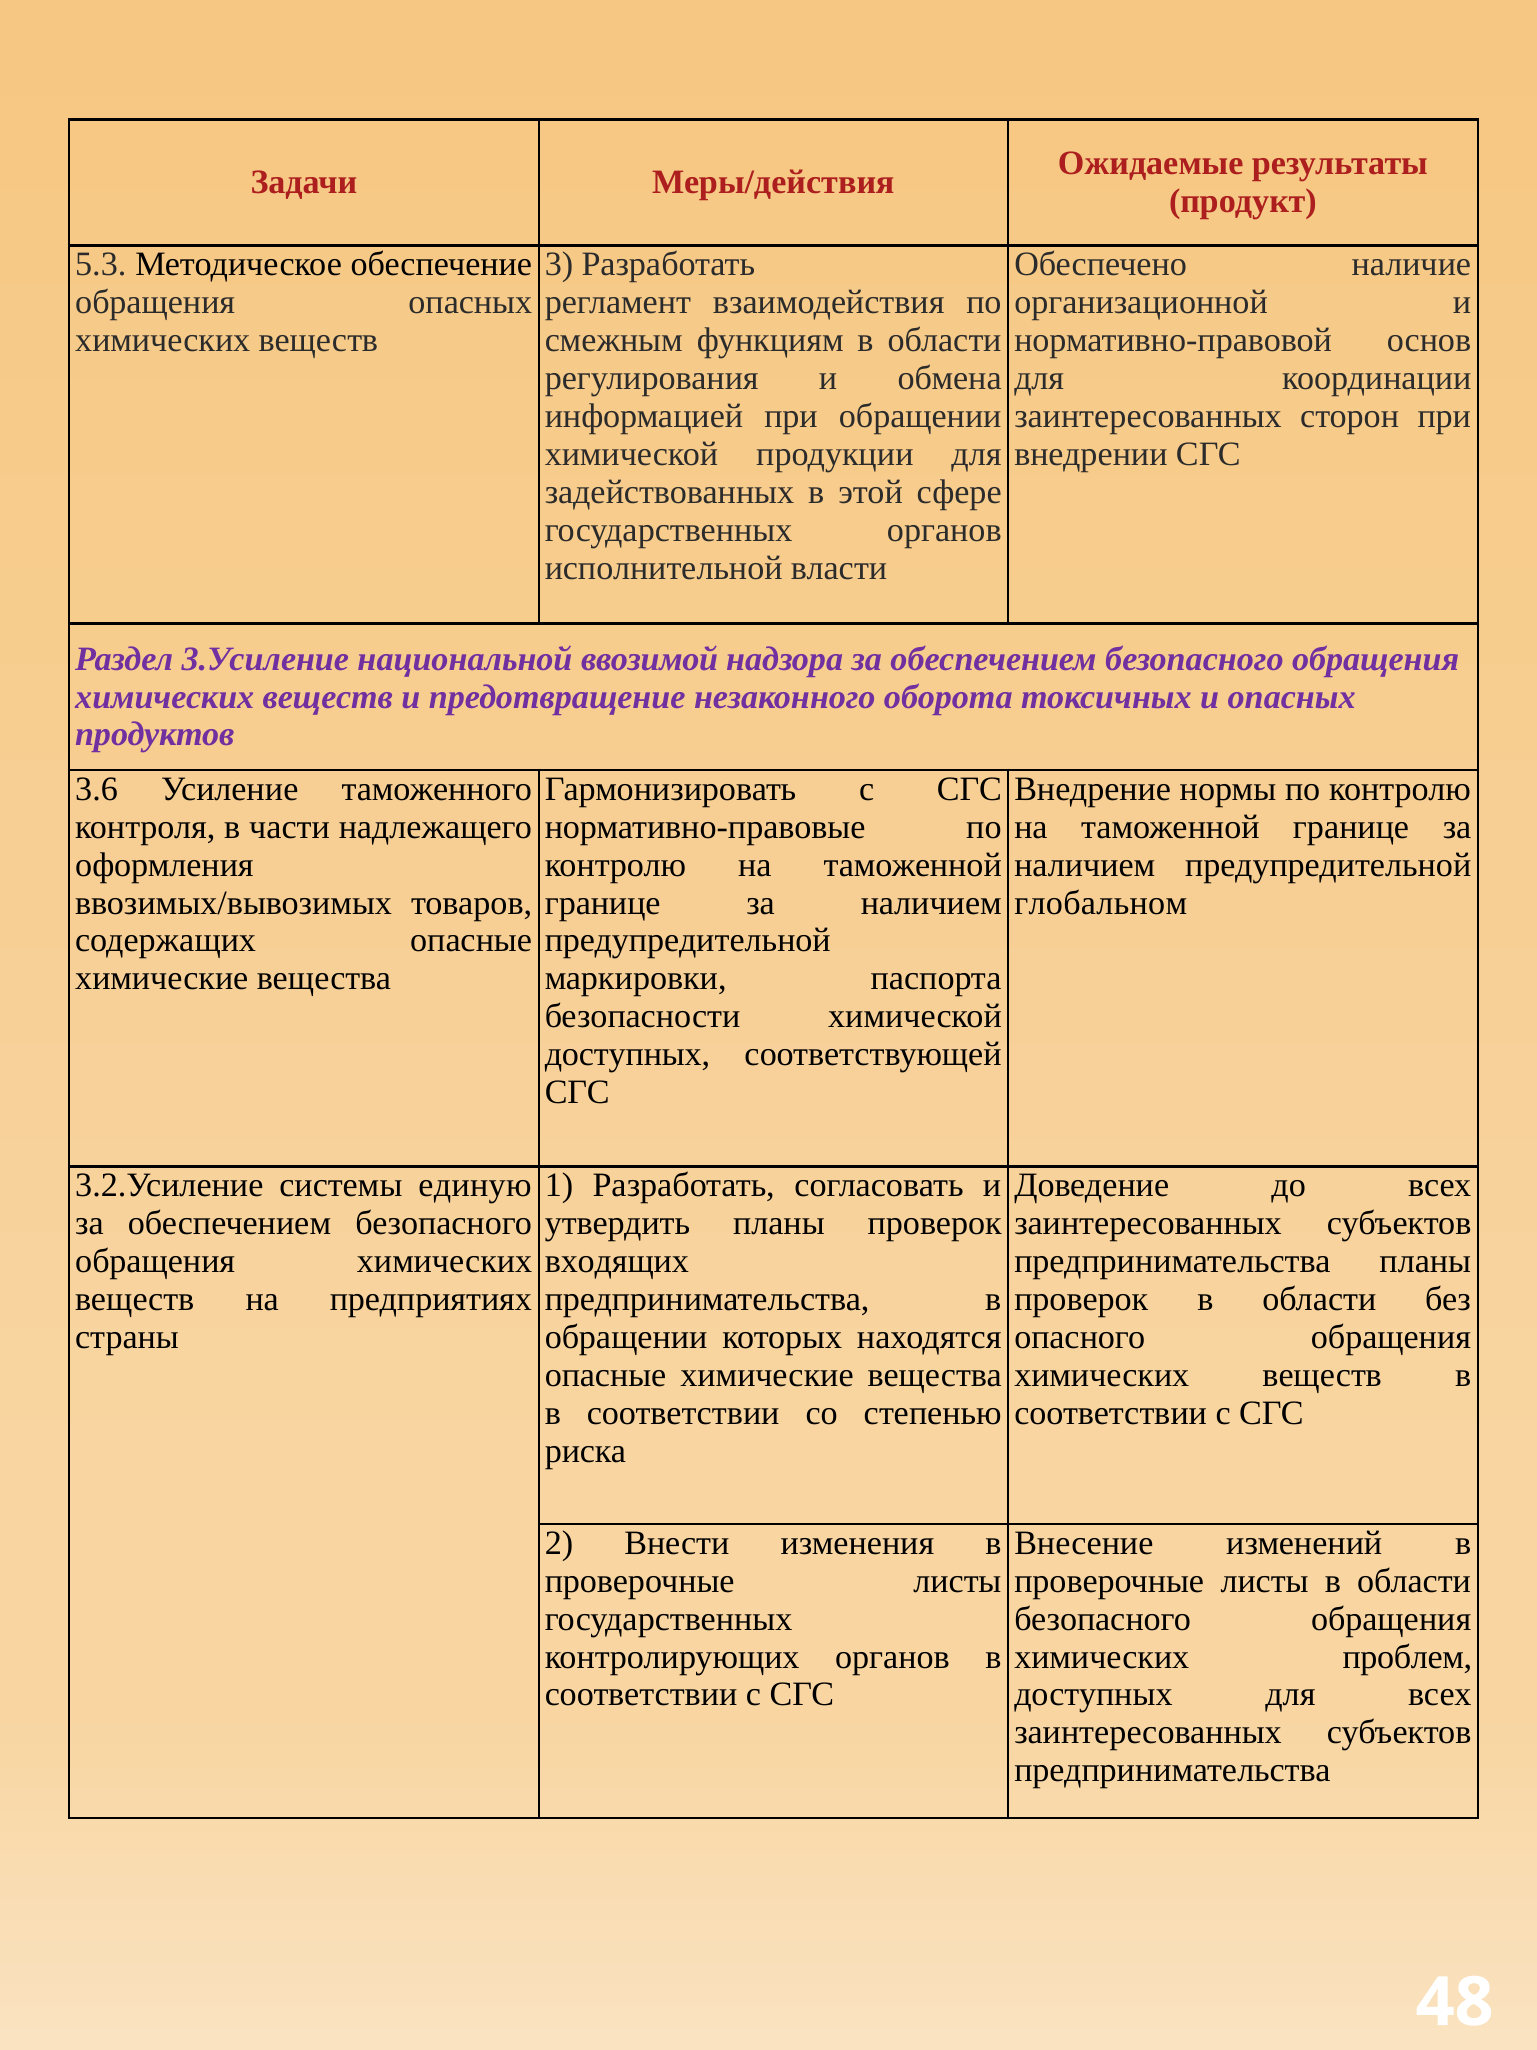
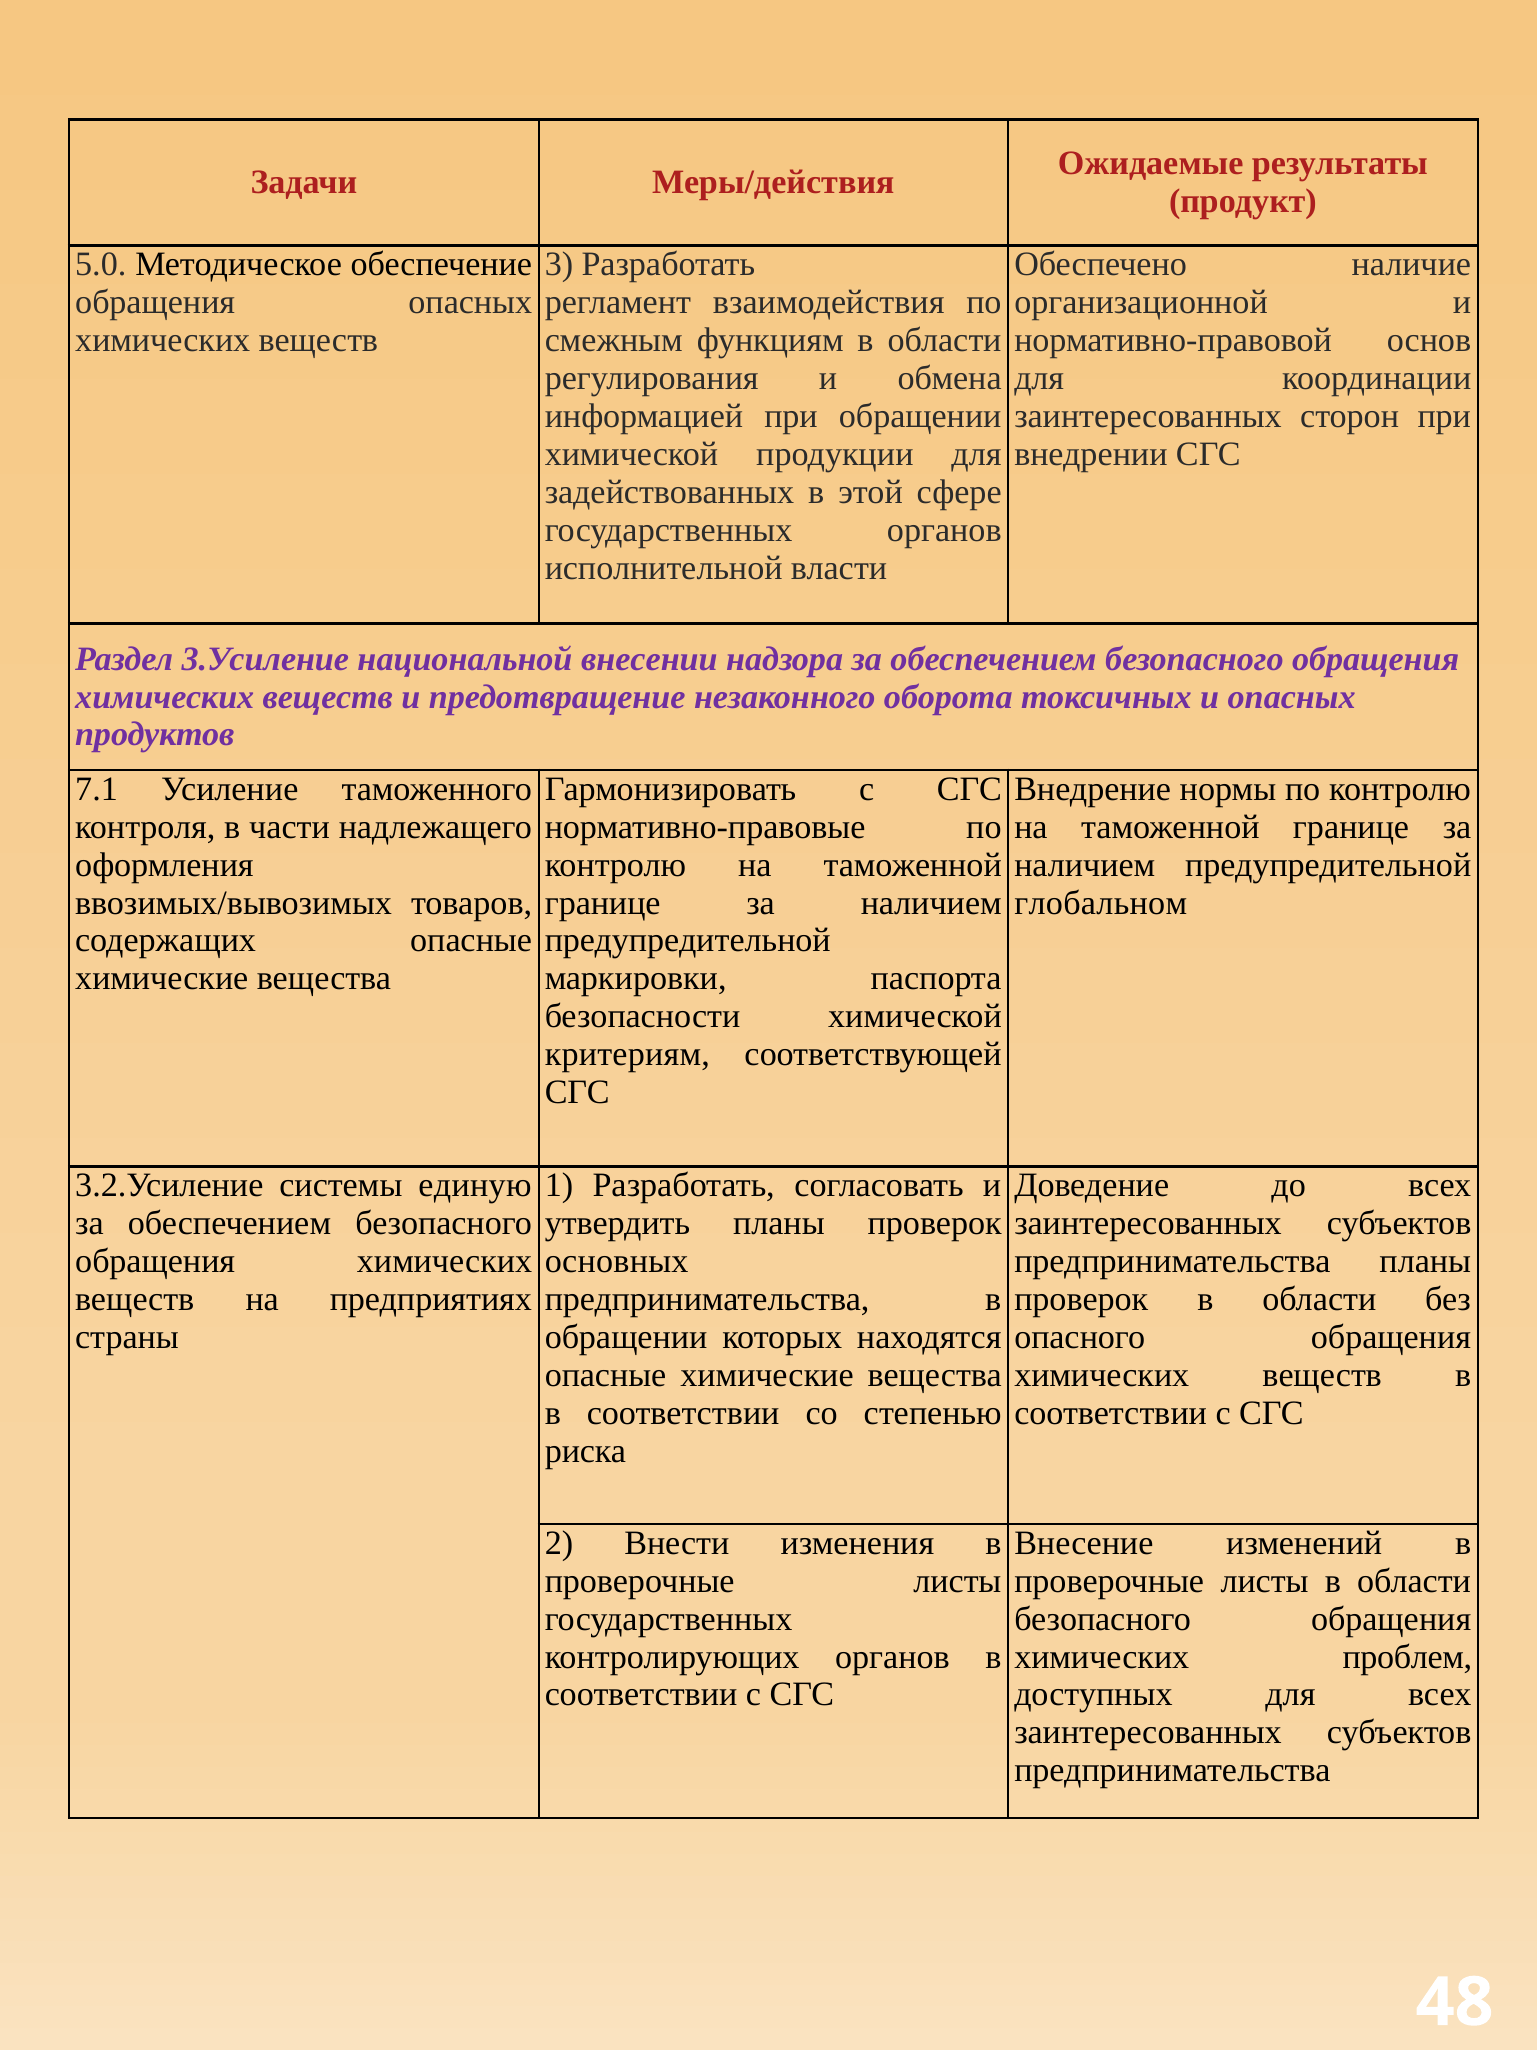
5.3: 5.3 -> 5.0 (101, 265)
ввозимой: ввозимой -> внесении (649, 659)
3.6: 3.6 -> 7.1 (97, 789)
доступных: доступных -> критериям (627, 1054)
входящих: входящих -> основных (617, 1261)
